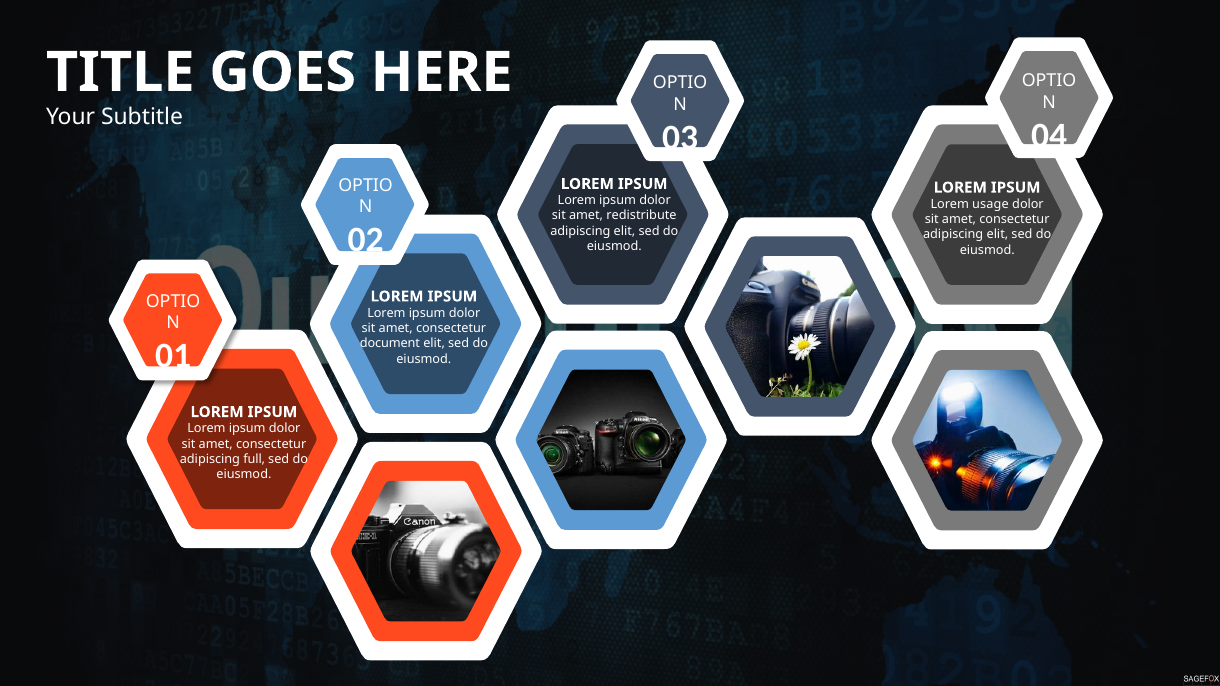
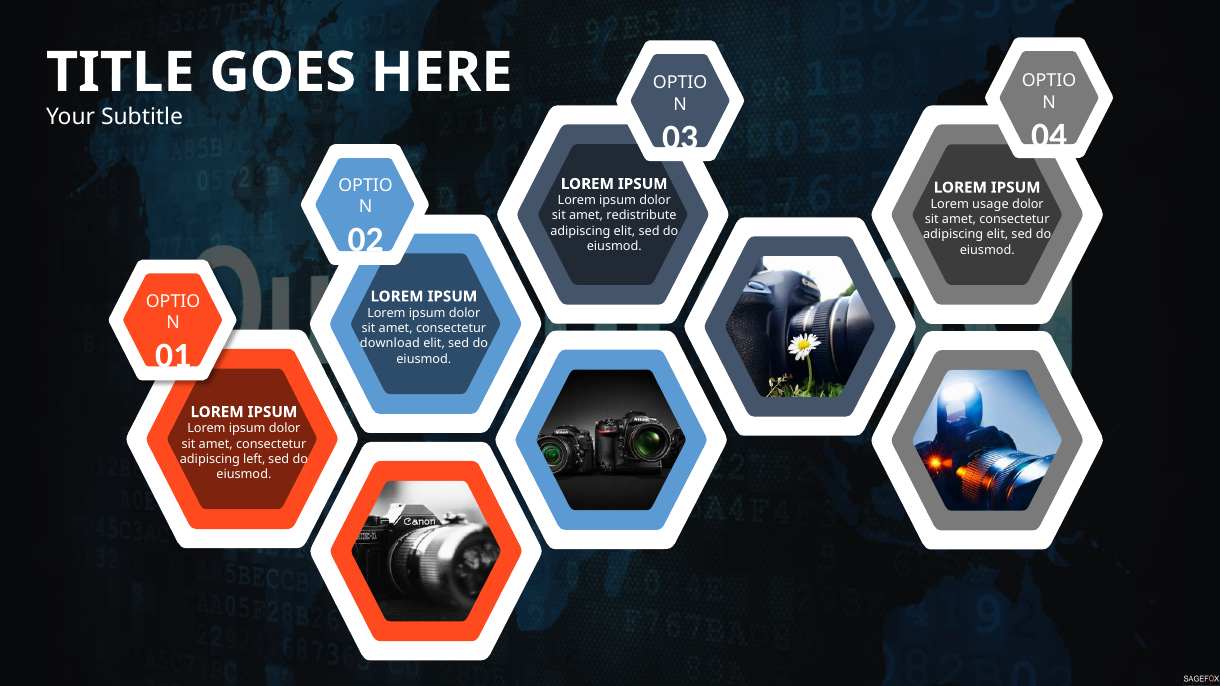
document: document -> download (390, 344)
full: full -> left (254, 459)
